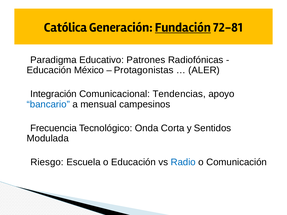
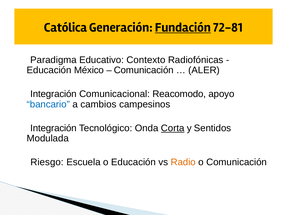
Patrones: Patrones -> Contexto (146, 60)
Protagonistas: Protagonistas -> Comunicación (144, 70)
Tendencias: Tendencias -> Reacomodo (179, 94)
mensual: mensual -> cambios (98, 104)
Frecuencia: Frecuencia -> Integración (54, 128)
Corta underline: none -> present (173, 128)
Radio colour: blue -> orange (183, 162)
